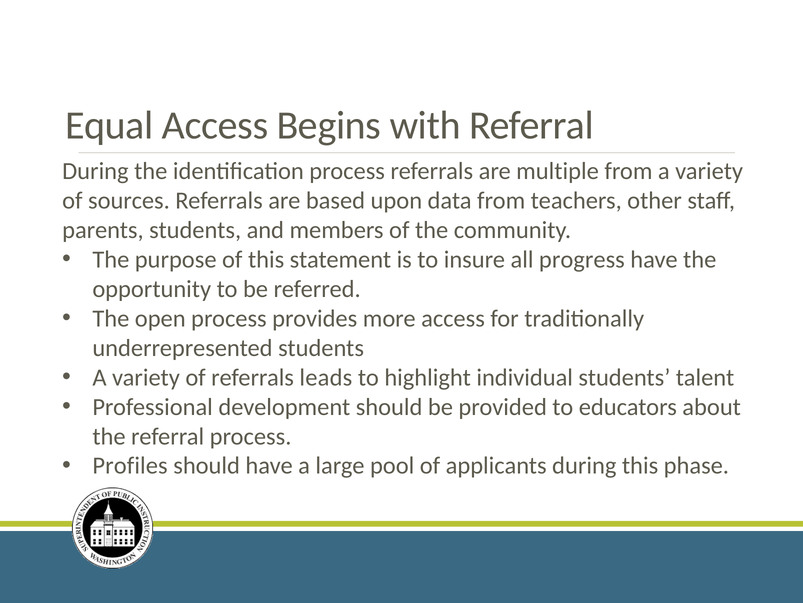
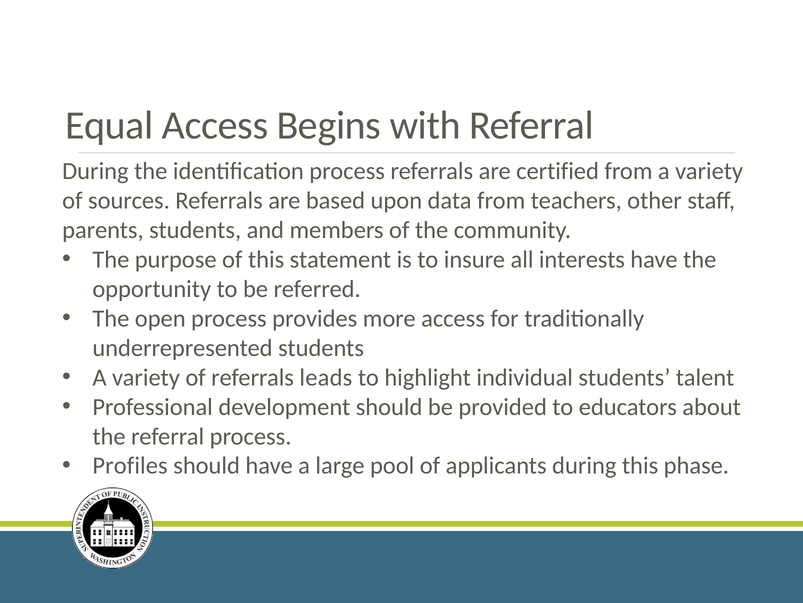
multiple: multiple -> certified (558, 171)
progress: progress -> interests (582, 259)
